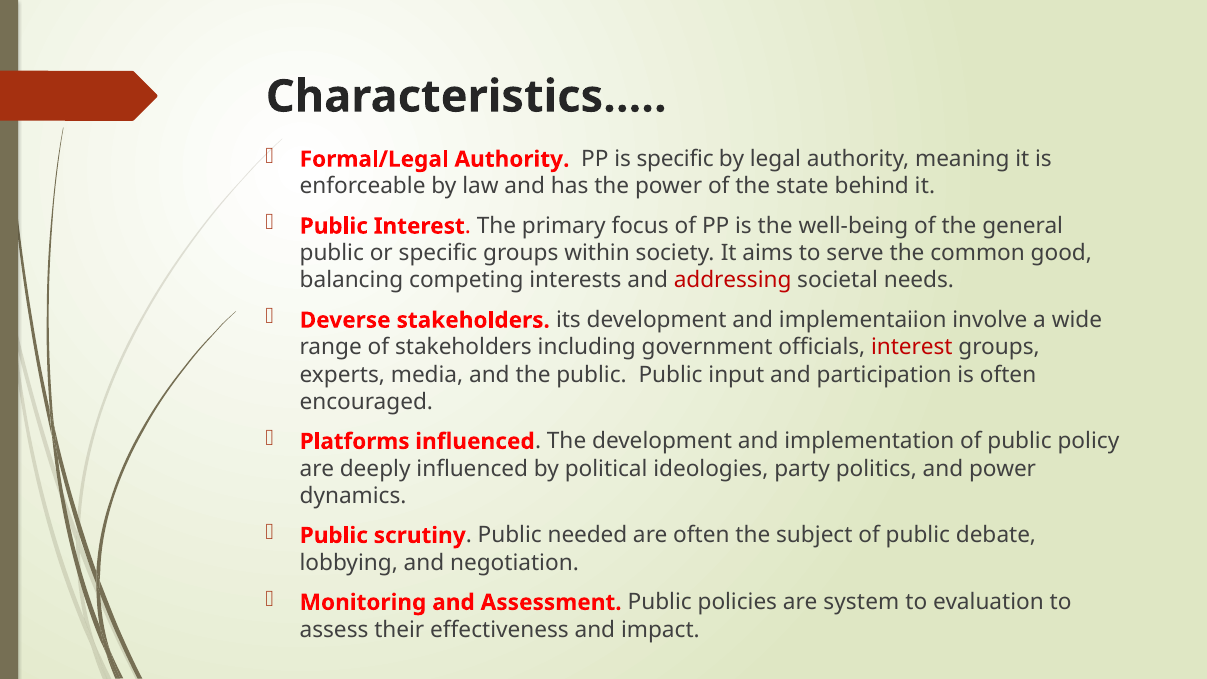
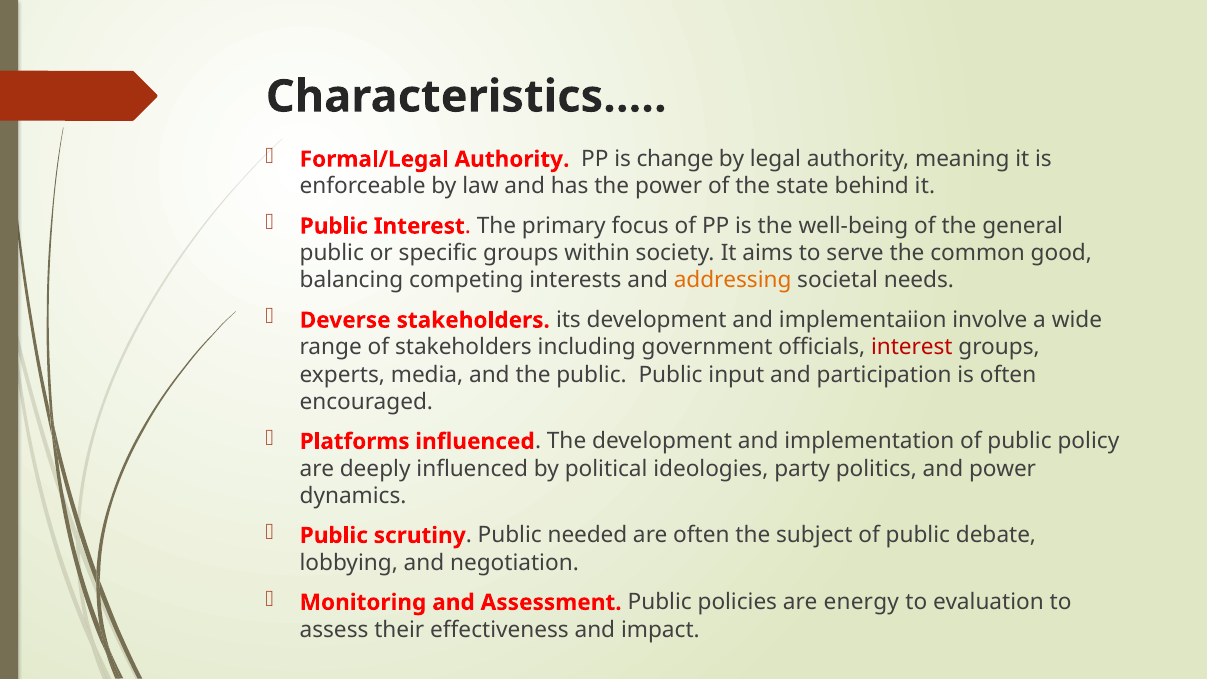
is specific: specific -> change (675, 159)
addressing colour: red -> orange (733, 280)
system: system -> energy (861, 602)
